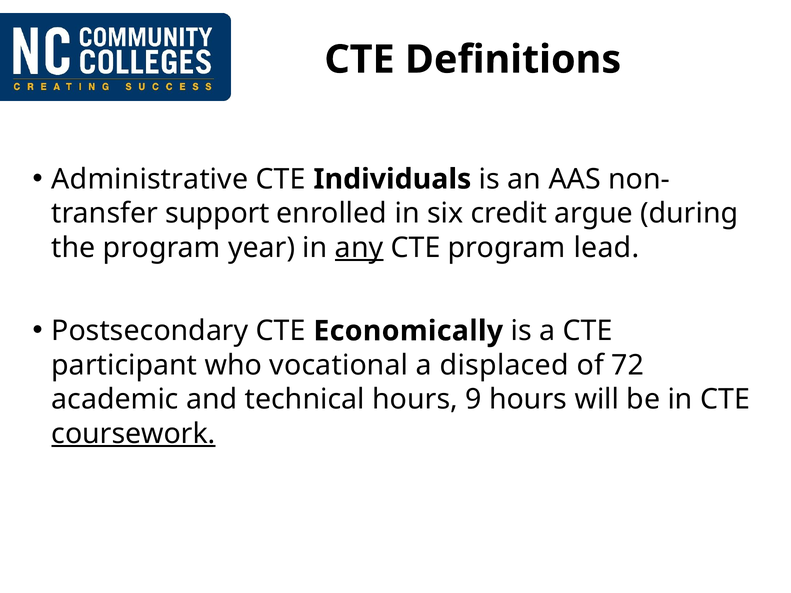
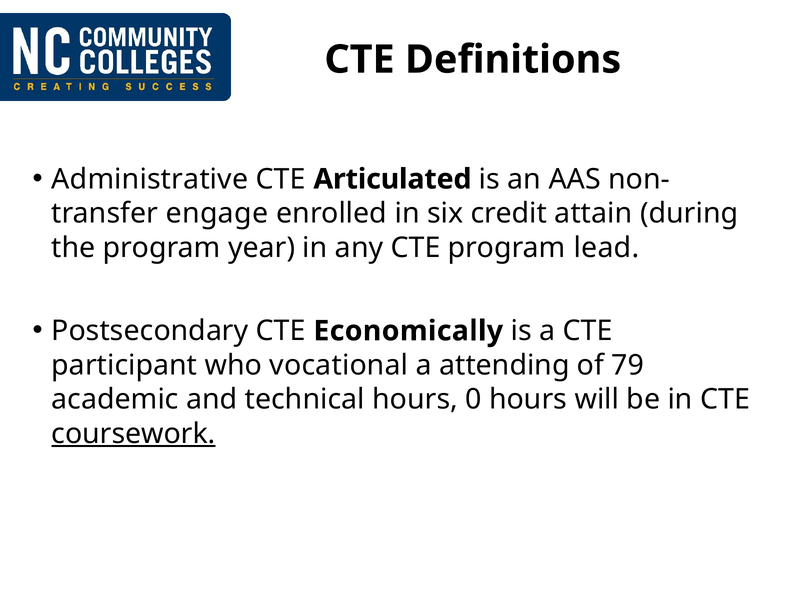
Individuals: Individuals -> Articulated (392, 179)
support: support -> engage (217, 213)
argue: argue -> attain (593, 213)
any underline: present -> none (359, 248)
displaced: displaced -> attending (504, 365)
72: 72 -> 79 (628, 365)
9: 9 -> 0 (473, 400)
